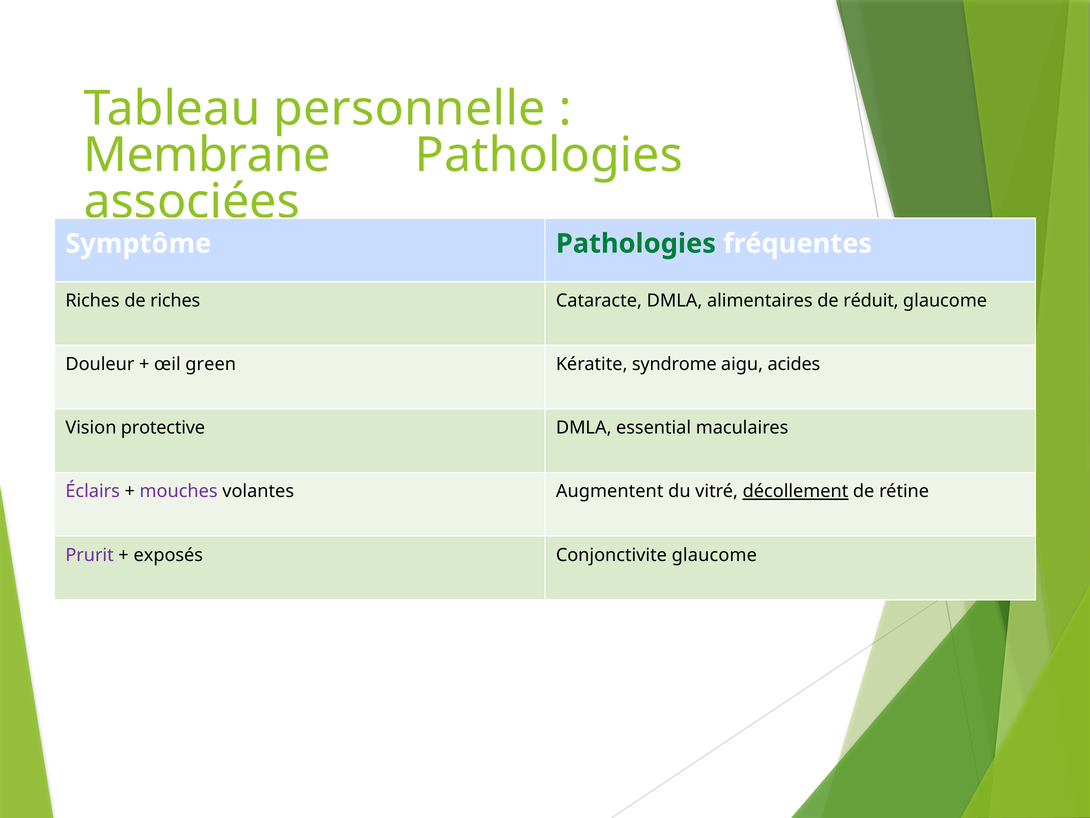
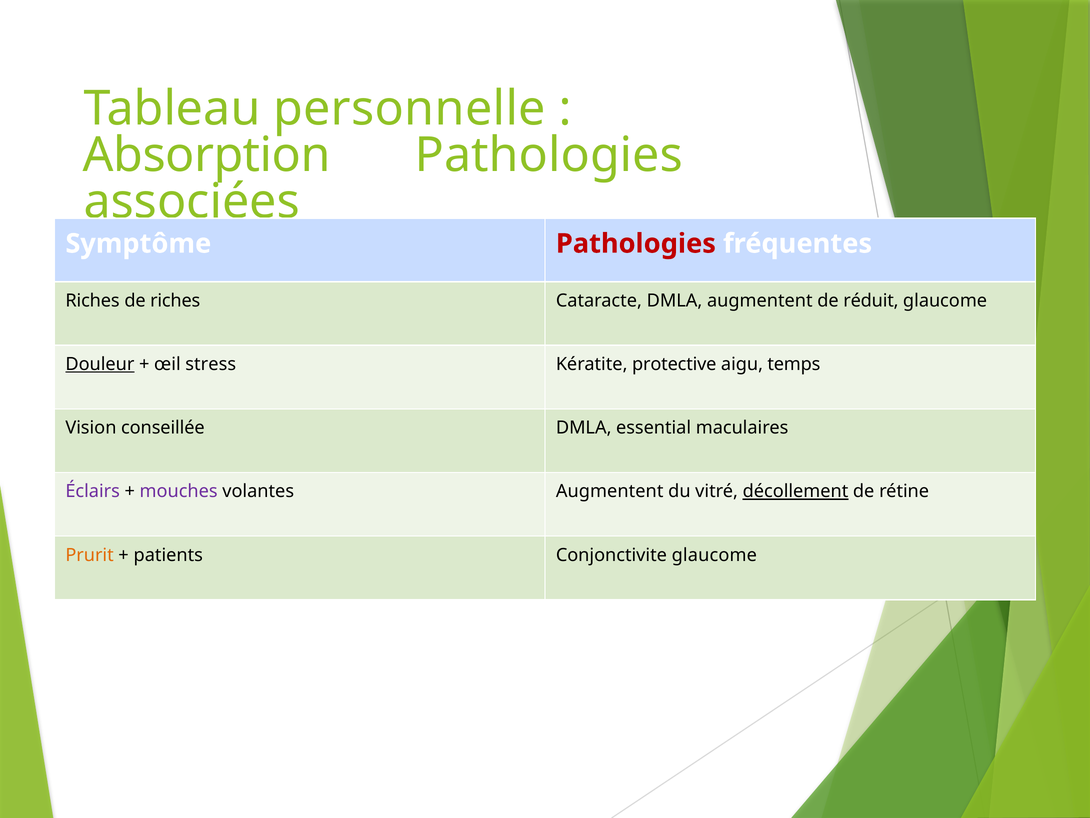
Membrane: Membrane -> Absorption (207, 155)
Pathologies colour: green -> red (636, 244)
DMLA alimentaires: alimentaires -> augmentent (760, 300)
Douleur underline: none -> present (100, 364)
green: green -> stress (211, 364)
syndrome: syndrome -> protective (674, 364)
acides: acides -> temps (794, 364)
protective: protective -> conseillée (163, 428)
Prurit colour: purple -> orange (90, 555)
exposés: exposés -> patients (168, 555)
